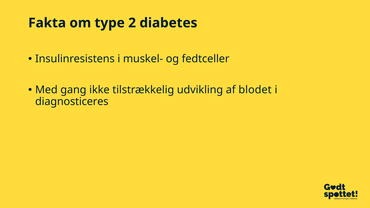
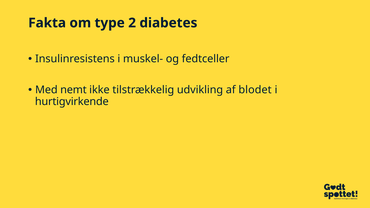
gang: gang -> nemt (73, 90)
diagnosticeres: diagnosticeres -> hurtigvirkende (72, 102)
